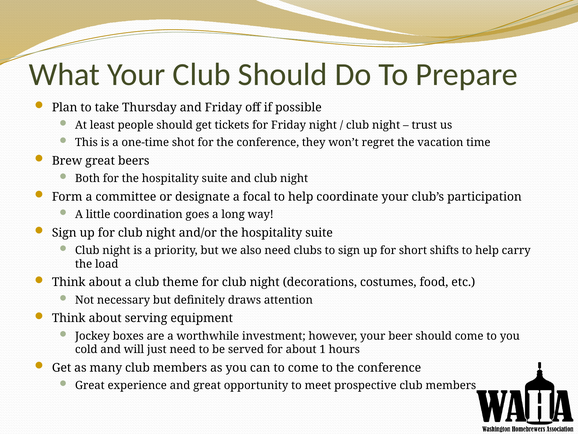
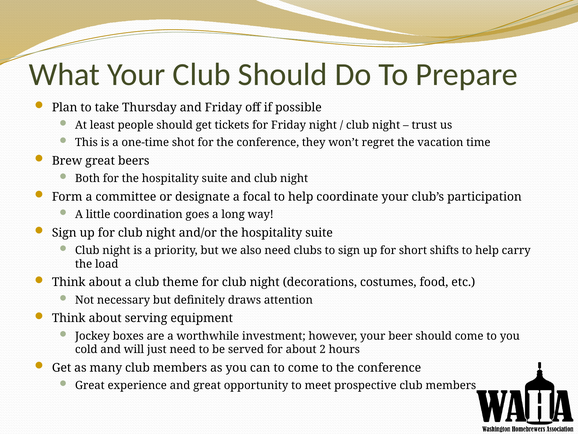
1: 1 -> 2 (323, 349)
